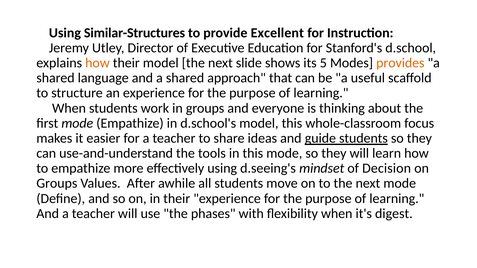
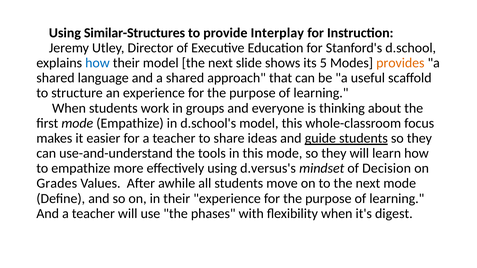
Excellent: Excellent -> Interplay (277, 33)
how colour: orange -> blue (97, 63)
d.seeing's: d.seeing's -> d.versus's (268, 169)
Groups: Groups -> Grades (57, 184)
